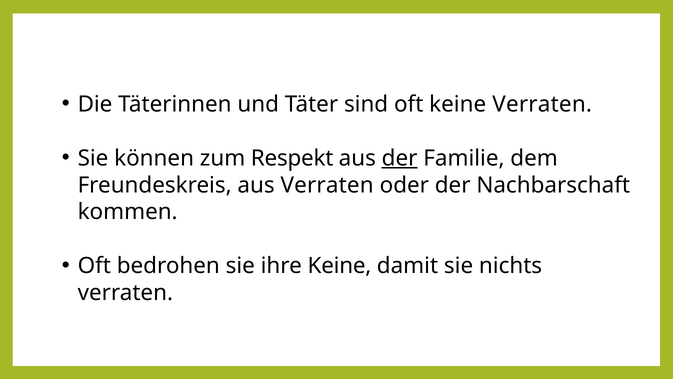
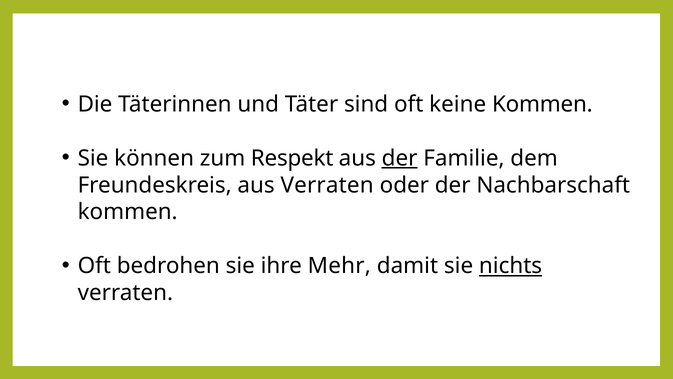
keine Verraten: Verraten -> Kommen (542, 104)
ihre Keine: Keine -> Mehr (339, 266)
nichts underline: none -> present (511, 266)
